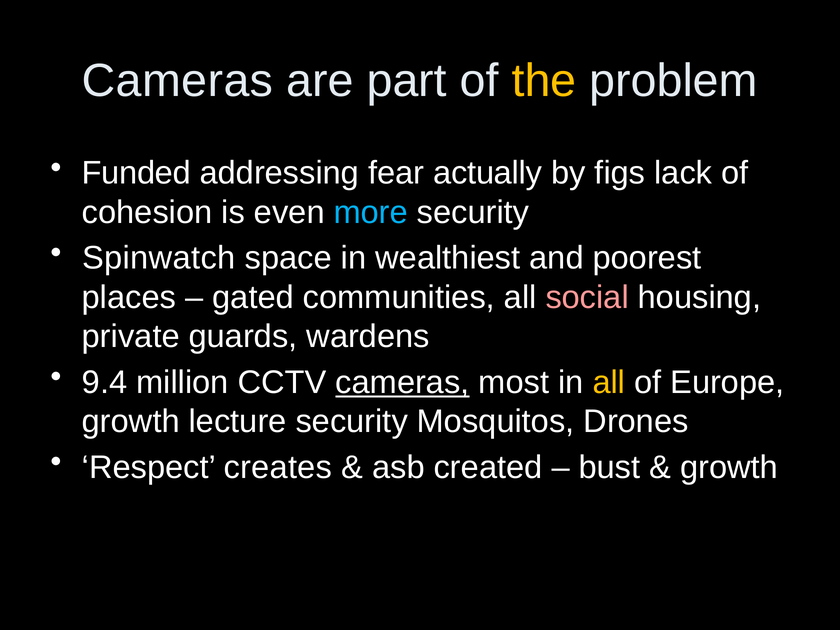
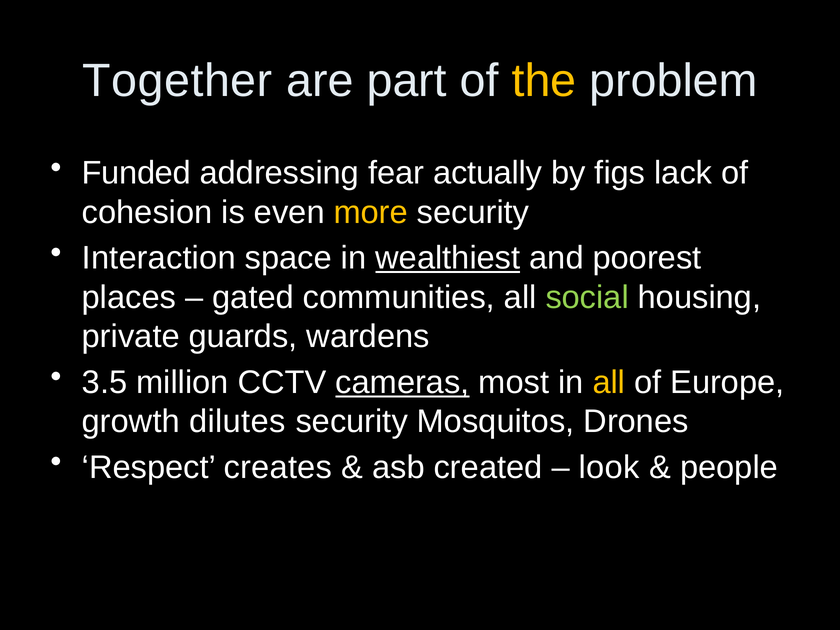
Cameras: Cameras -> Together (177, 81)
more colour: light blue -> yellow (371, 212)
Spinwatch: Spinwatch -> Interaction (159, 258)
wealthiest underline: none -> present (448, 258)
social colour: pink -> light green (587, 297)
9.4: 9.4 -> 3.5 (105, 382)
lecture: lecture -> dilutes (237, 422)
bust: bust -> look (609, 467)
growth: growth -> people (729, 467)
